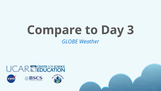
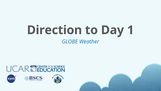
Compare: Compare -> Direction (54, 30)
3: 3 -> 1 (131, 30)
